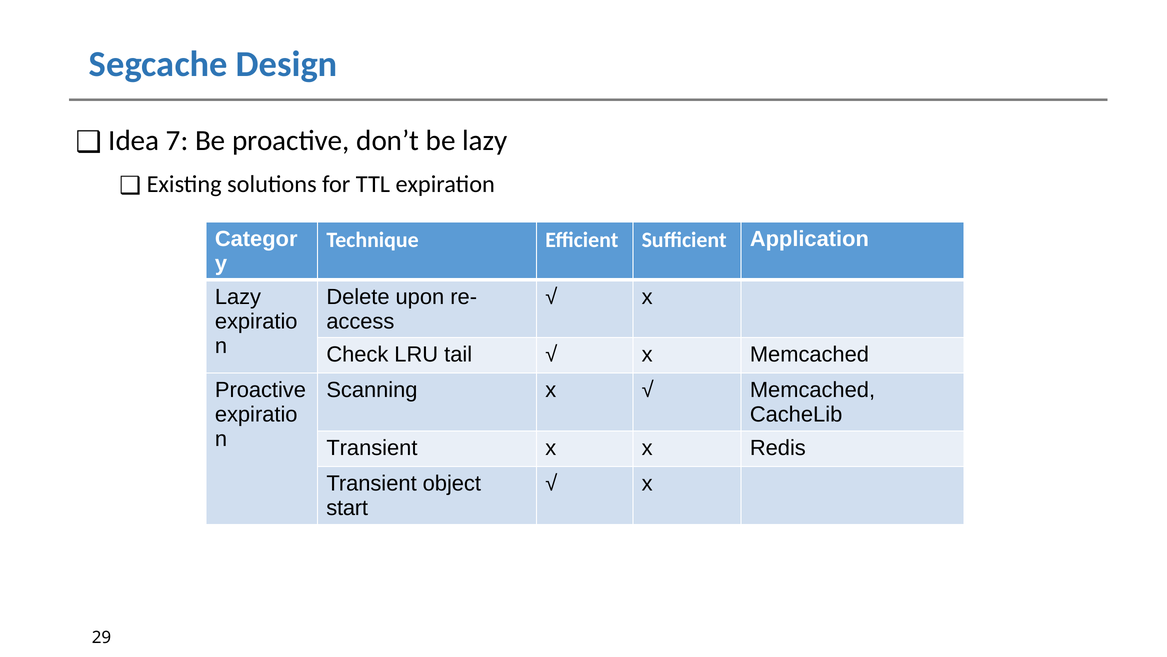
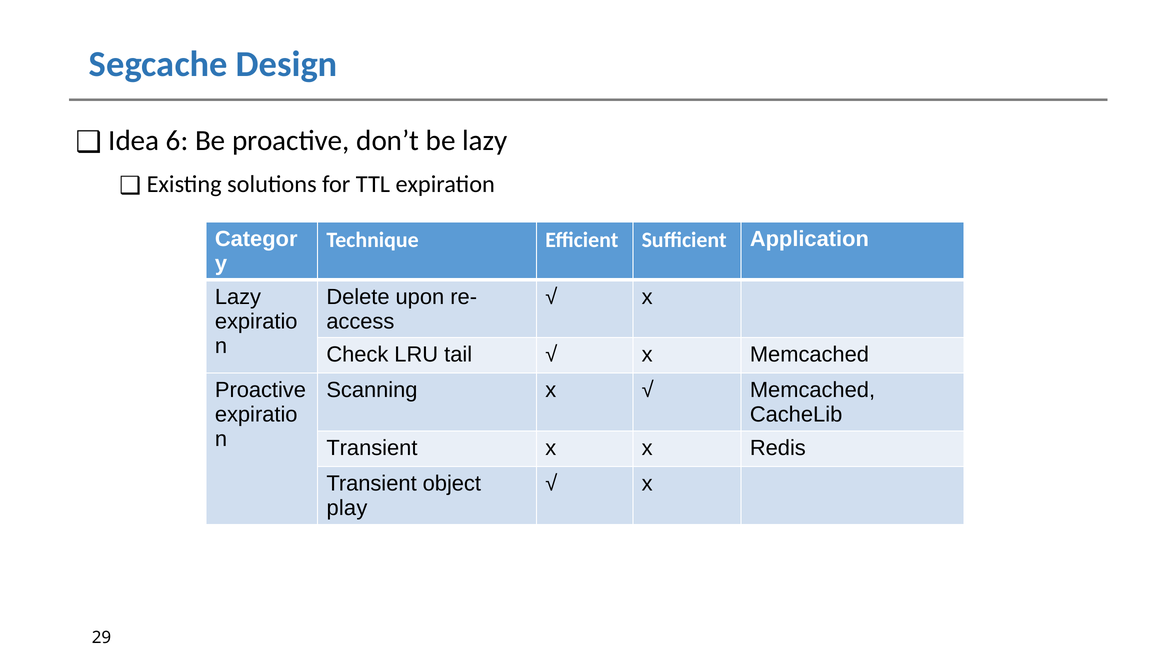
7: 7 -> 6 (177, 140)
start: start -> play (347, 508)
